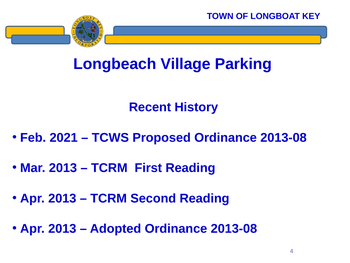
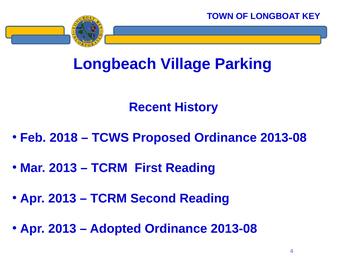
2021: 2021 -> 2018 (64, 137)
